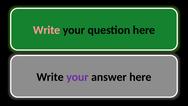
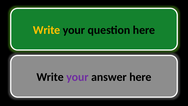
Write colour: pink -> yellow (47, 30)
